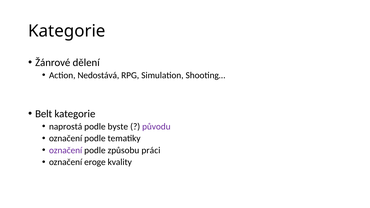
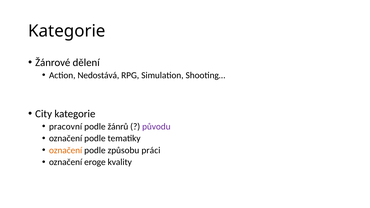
Belt: Belt -> City (44, 114)
naprostá: naprostá -> pracovní (66, 127)
byste: byste -> žánrů (118, 127)
označení colour: purple -> orange (66, 150)
